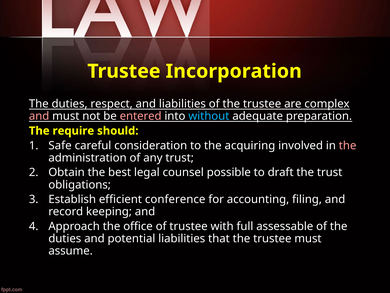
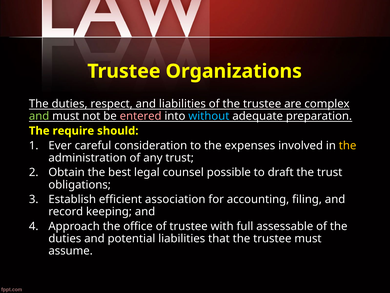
Incorporation: Incorporation -> Organizations (234, 71)
and colour: pink -> light green (39, 116)
Safe: Safe -> Ever (60, 145)
acquiring: acquiring -> expenses (250, 145)
the colour: pink -> yellow (348, 145)
conference: conference -> association (175, 199)
